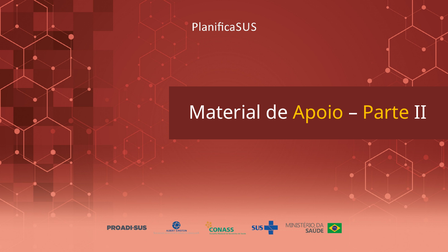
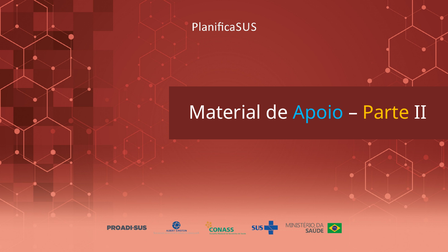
Apoio colour: yellow -> light blue (318, 113)
